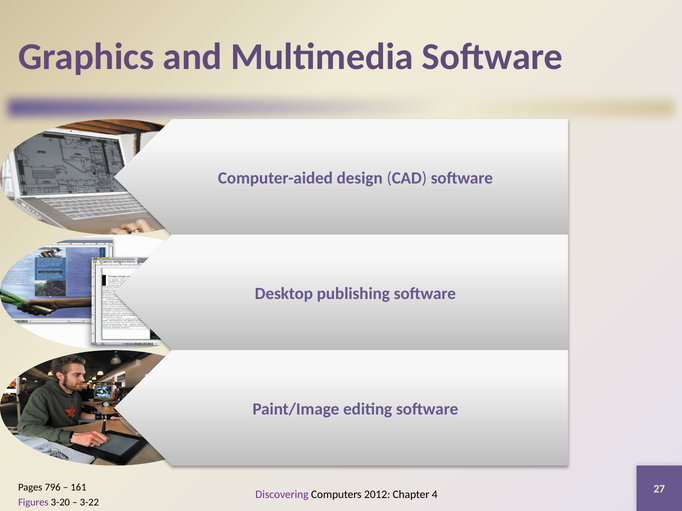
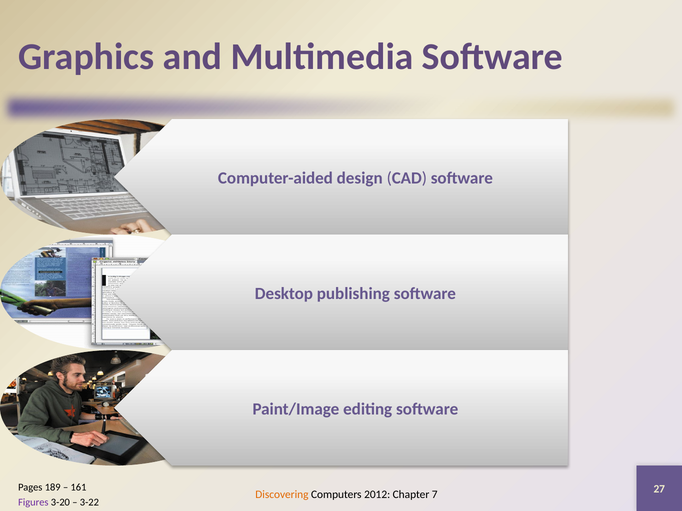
796: 796 -> 189 (53, 488)
Discovering colour: purple -> orange (282, 495)
4: 4 -> 7 (435, 495)
